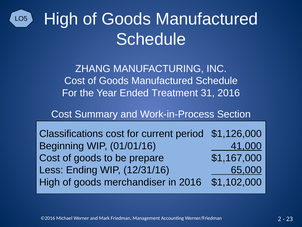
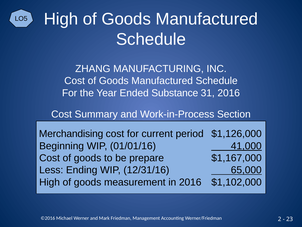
Treatment: Treatment -> Substance (175, 93)
Classifications: Classifications -> Merchandising (71, 134)
merchandiser: merchandiser -> measurement (135, 182)
